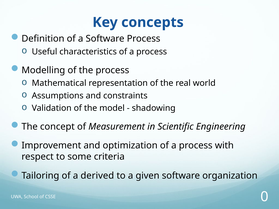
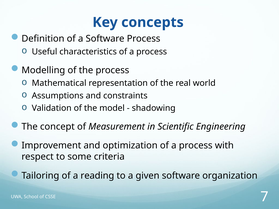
derived: derived -> reading (97, 176)
0: 0 -> 7 (264, 197)
